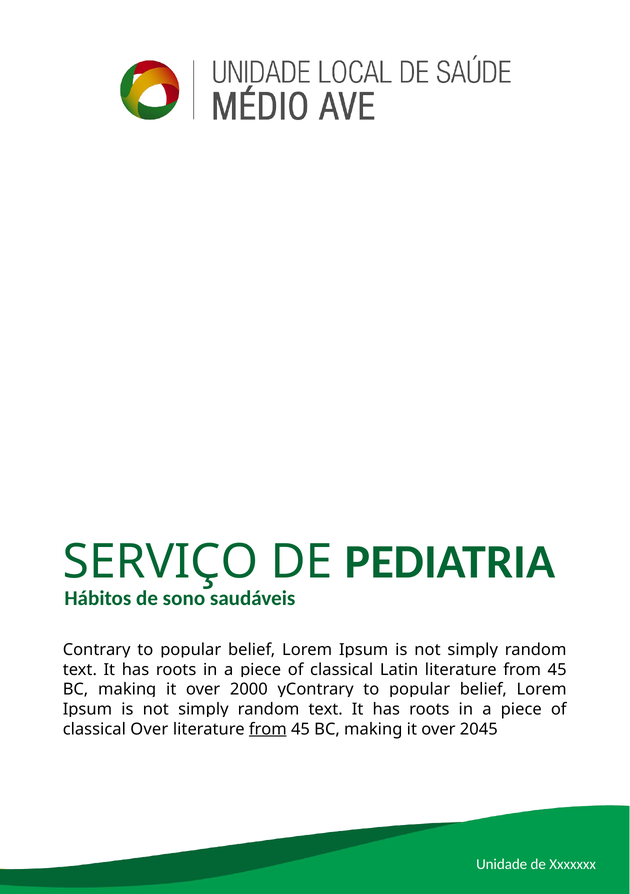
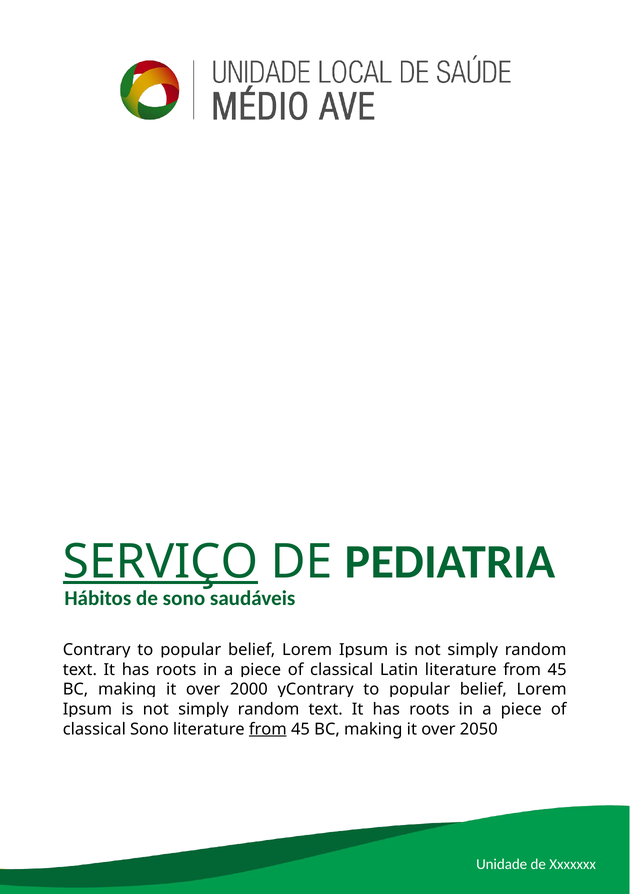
SERVIÇO underline: none -> present (161, 562)
classical Over: Over -> Sono (149, 729)
2045: 2045 -> 2050 (479, 729)
